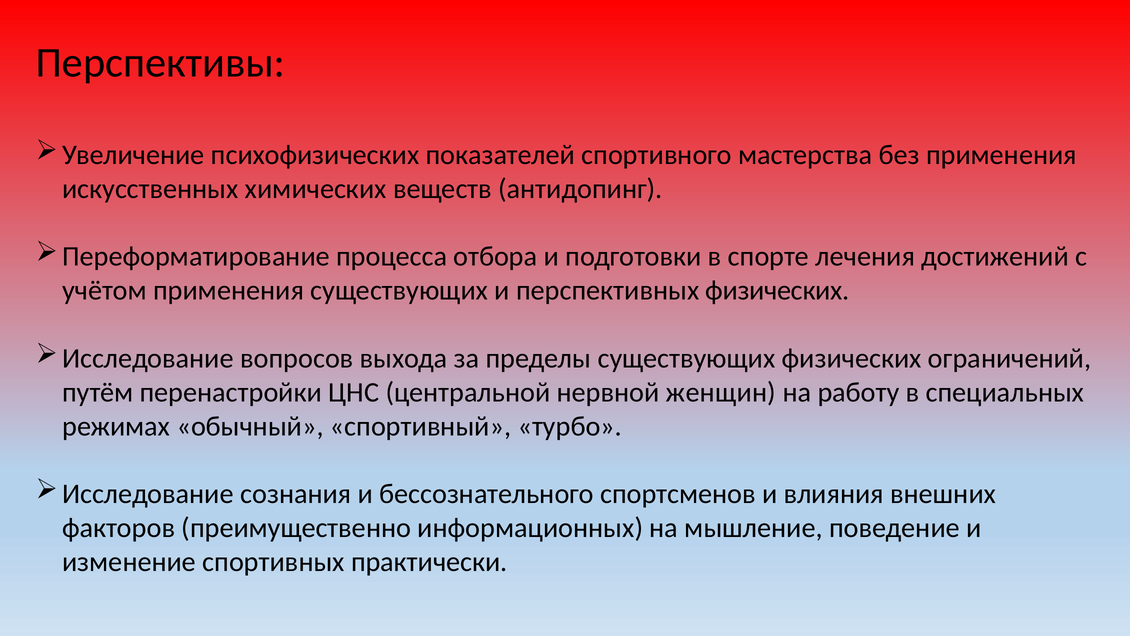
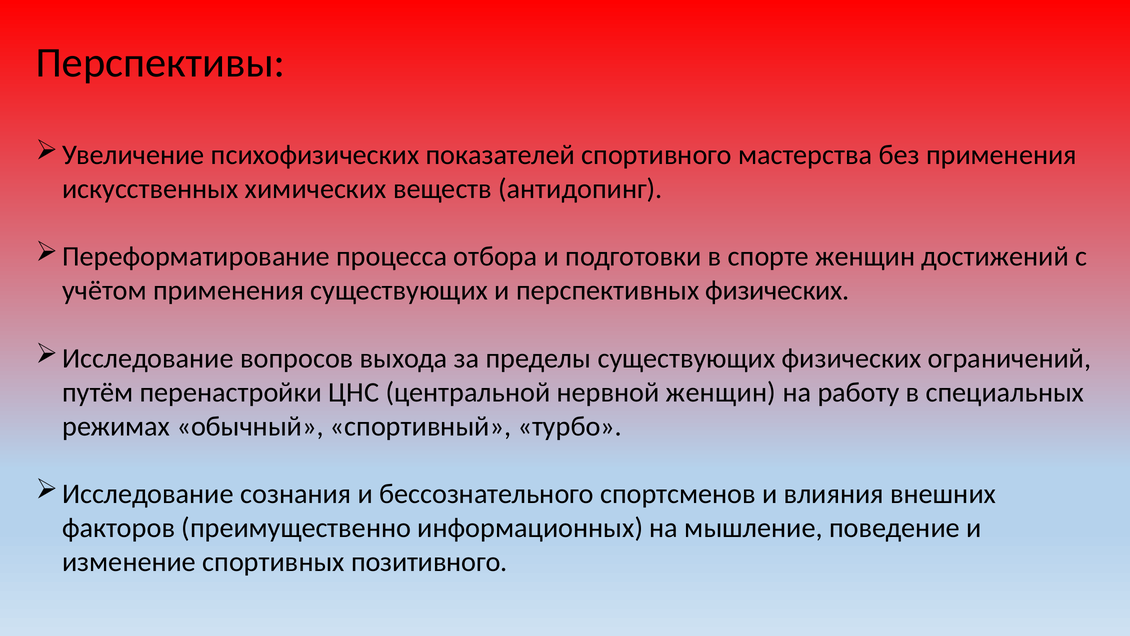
спорте лечения: лечения -> женщин (865, 256)
практически: практически -> позитивного (429, 562)
